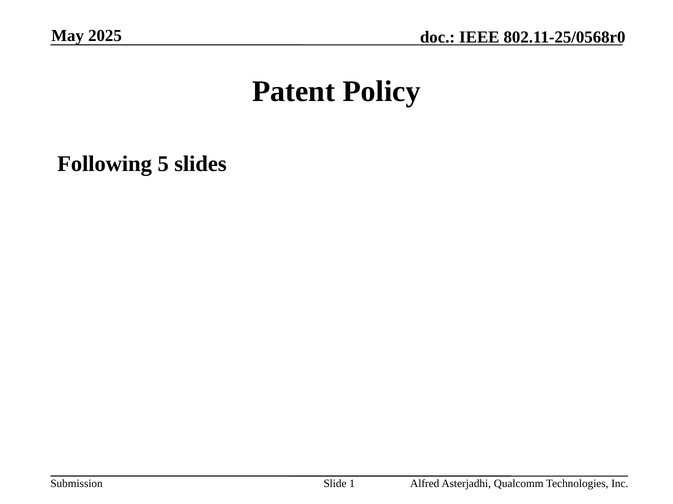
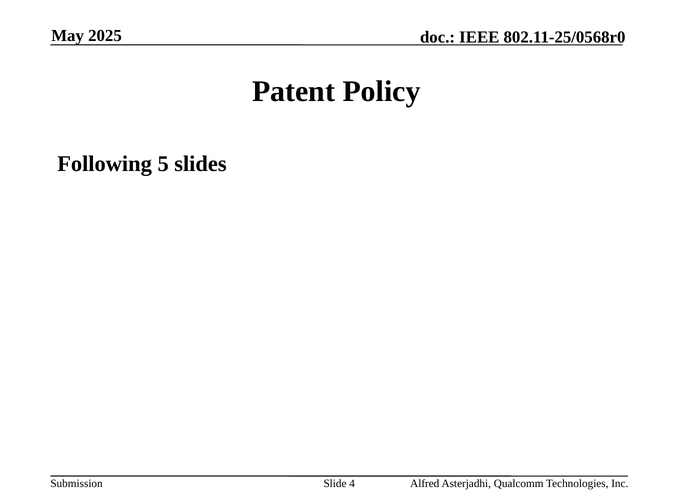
1: 1 -> 4 (352, 484)
